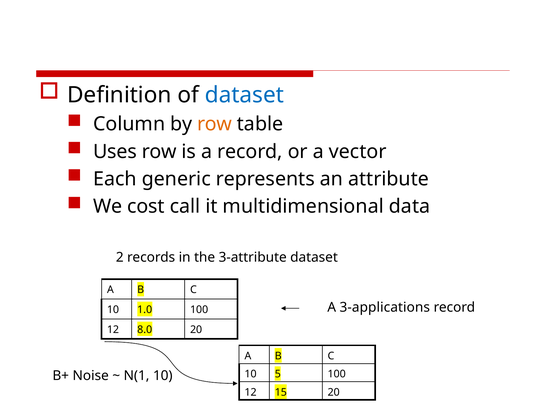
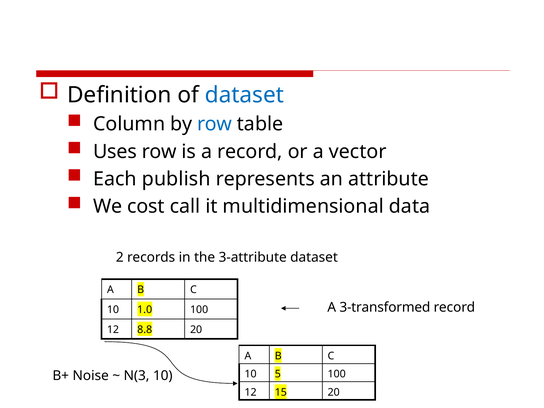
row colour: orange -> blue (215, 124)
generic: generic -> publish (176, 179)
3-applications: 3-applications -> 3-transformed (385, 307)
8.0: 8.0 -> 8.8 (145, 330)
N(1: N(1 -> N(3 (137, 376)
